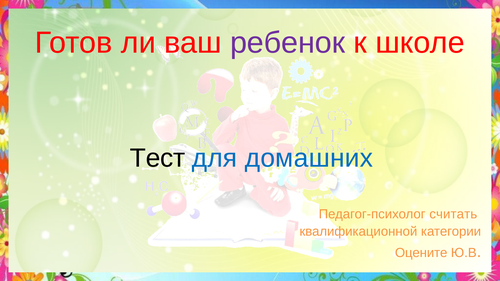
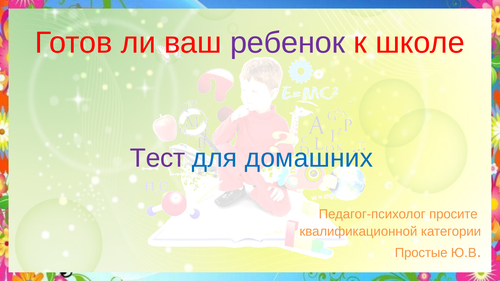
Тест colour: black -> purple (157, 158)
считать: считать -> просите (453, 214)
Оцените: Оцените -> Простые (421, 253)
